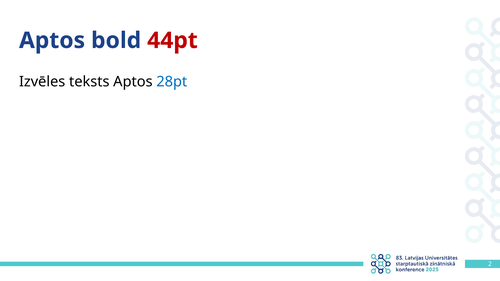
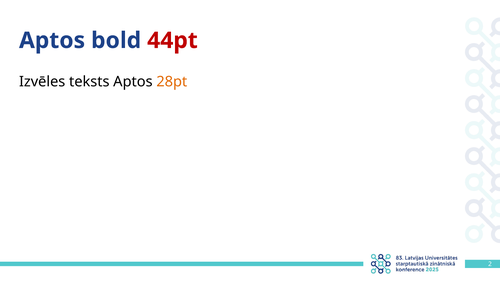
28pt colour: blue -> orange (172, 82)
